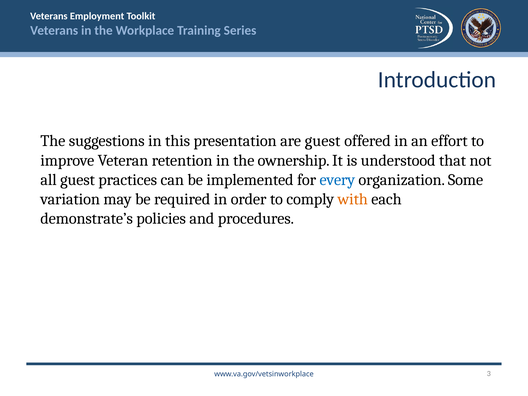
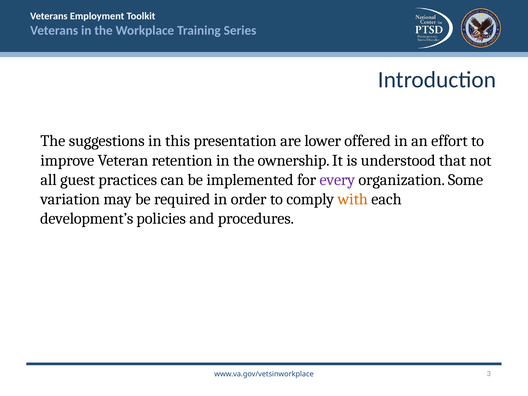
are guest: guest -> lower (323, 141)
every colour: blue -> purple (337, 180)
demonstrate’s: demonstrate’s -> development’s (87, 218)
